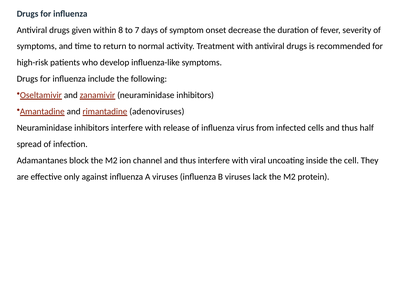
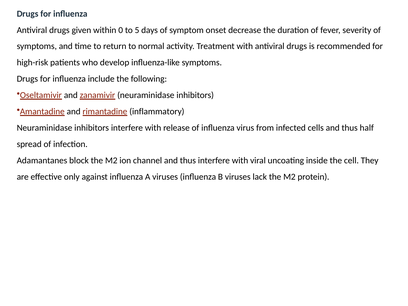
8: 8 -> 0 (121, 30)
7: 7 -> 5 (137, 30)
adenoviruses: adenoviruses -> inflammatory (157, 112)
